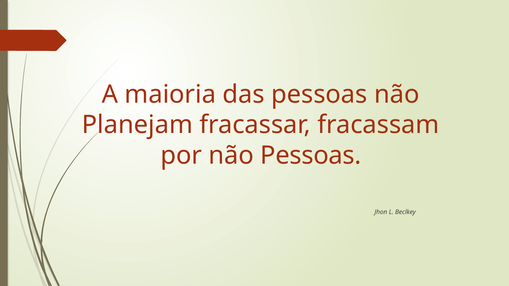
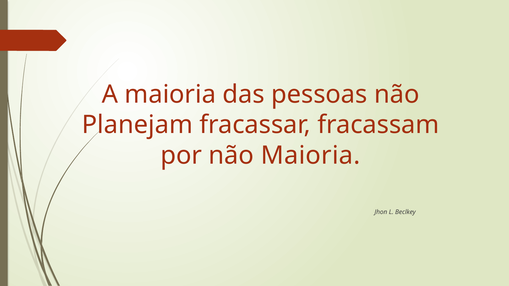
não Pessoas: Pessoas -> Maioria (311, 156)
